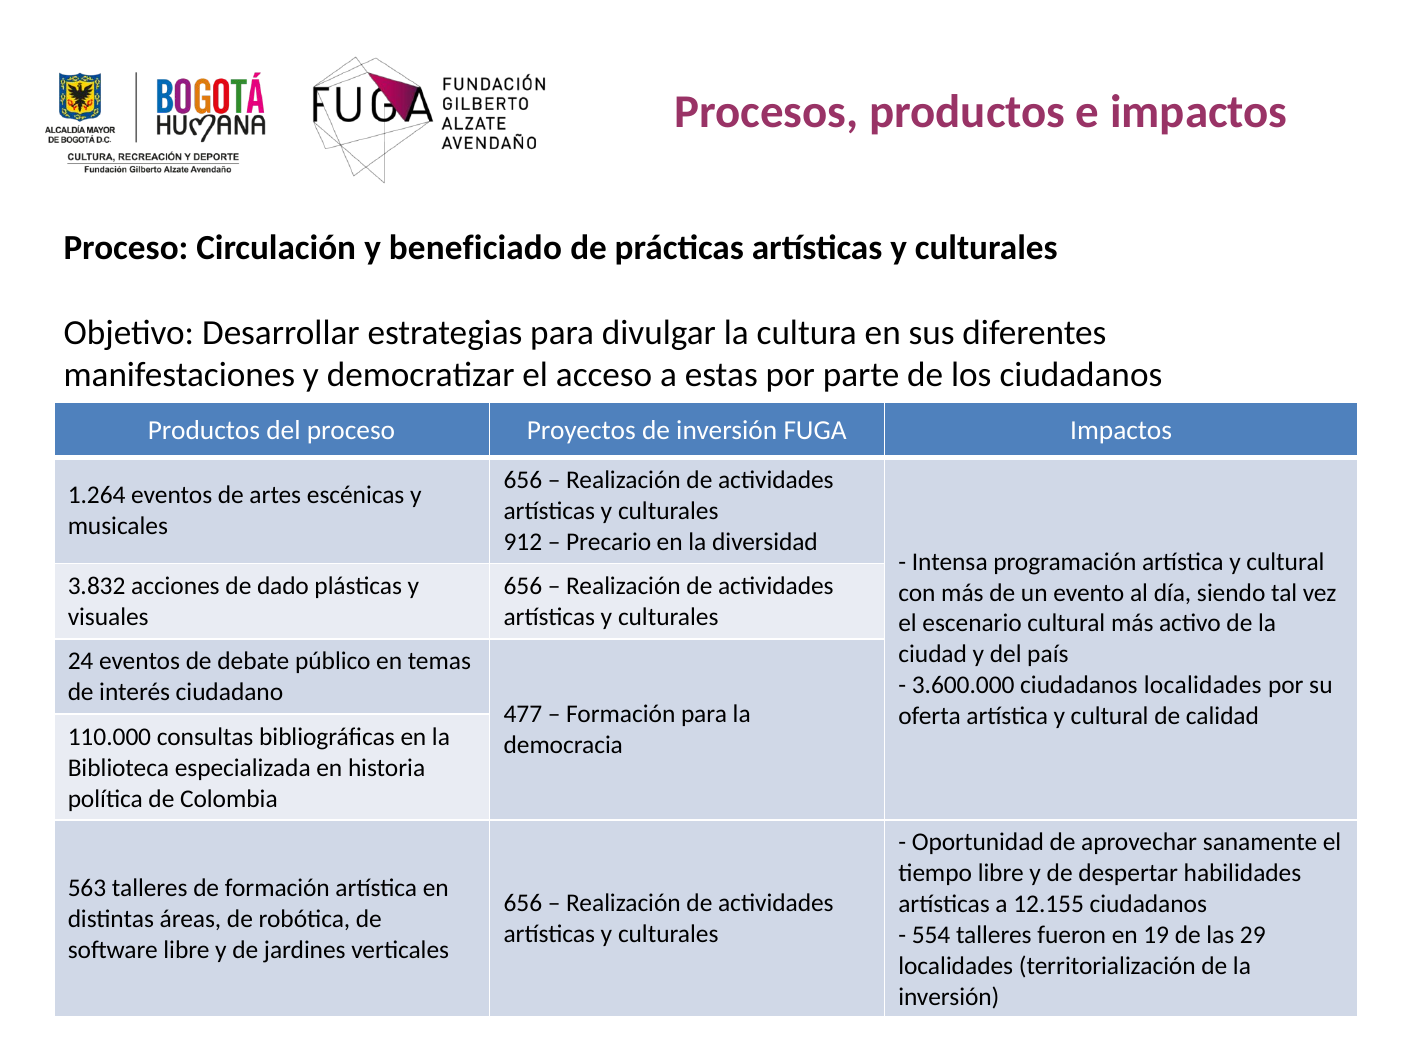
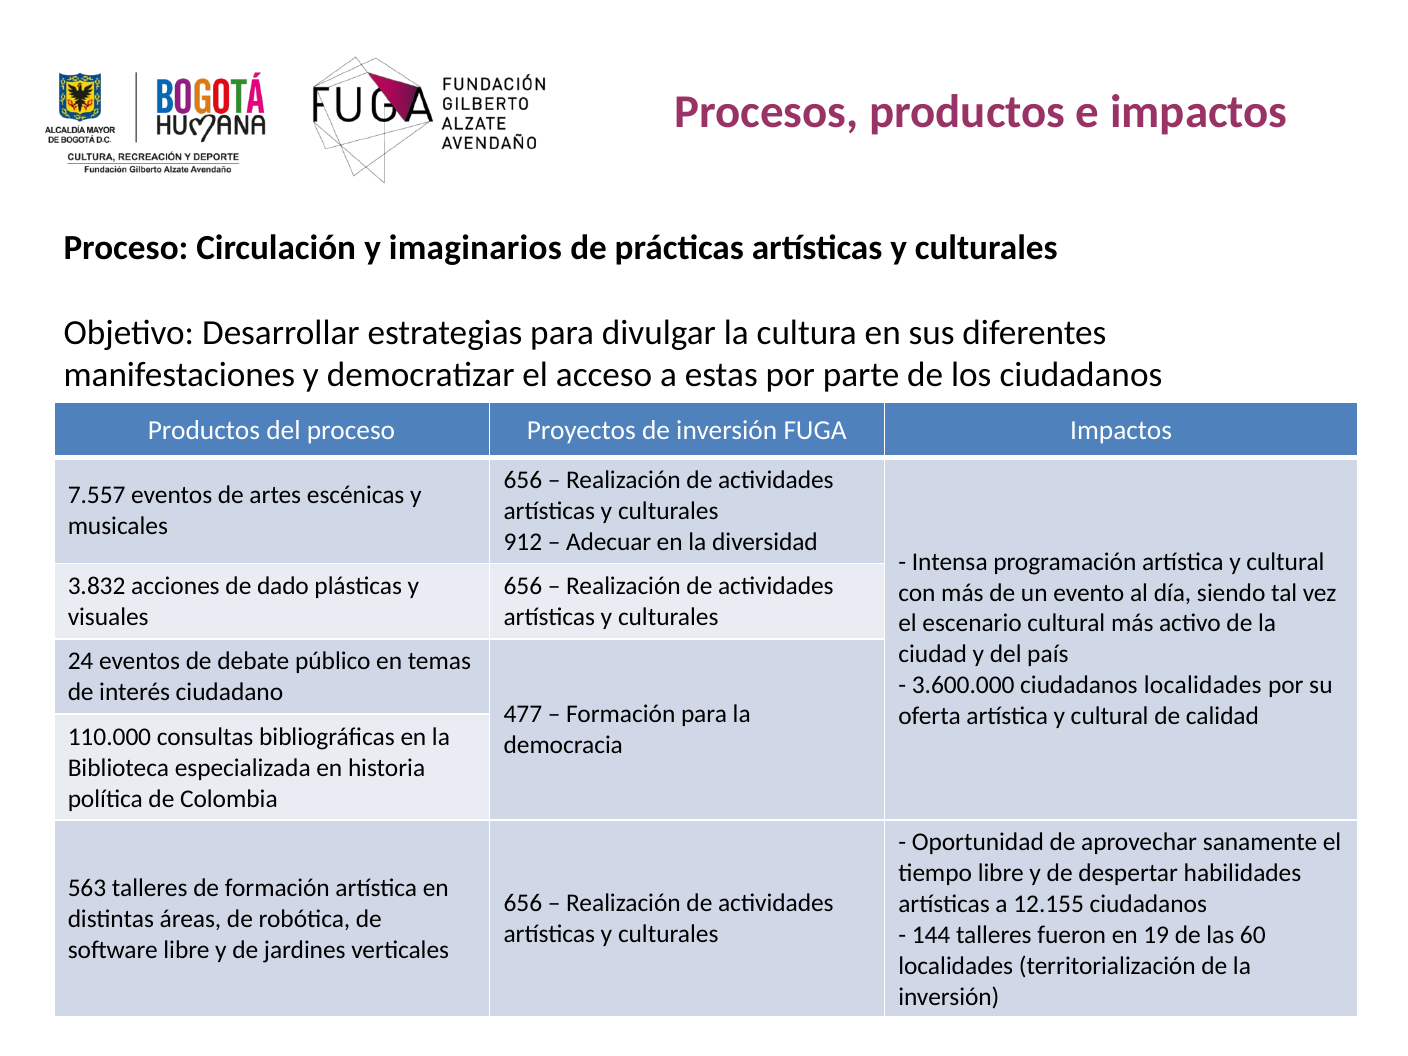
beneficiado: beneficiado -> imaginarios (475, 248)
1.264: 1.264 -> 7.557 (97, 495)
Precario: Precario -> Adecuar (609, 543)
554: 554 -> 144 (931, 936)
29: 29 -> 60 (1253, 936)
